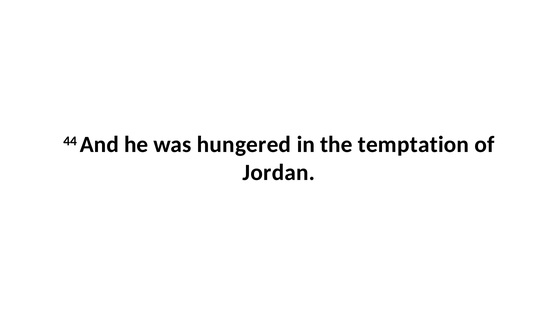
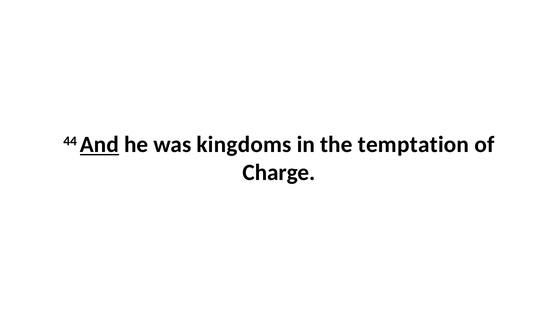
And underline: none -> present (99, 145)
hungered: hungered -> kingdoms (244, 145)
Jordan: Jordan -> Charge (279, 172)
